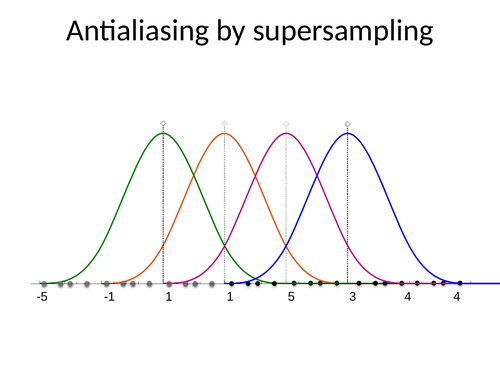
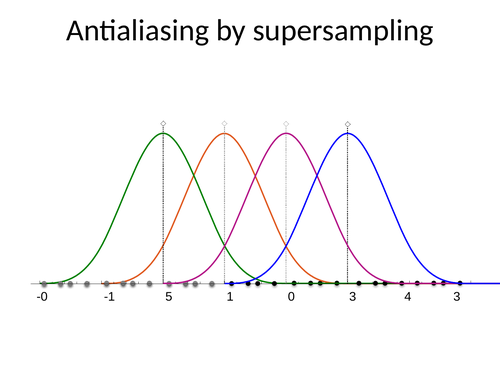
-5: -5 -> -0 (42, 297)
-1 1: 1 -> 5 (169, 297)
5: 5 -> 0 (291, 297)
4 4: 4 -> 3 (457, 297)
